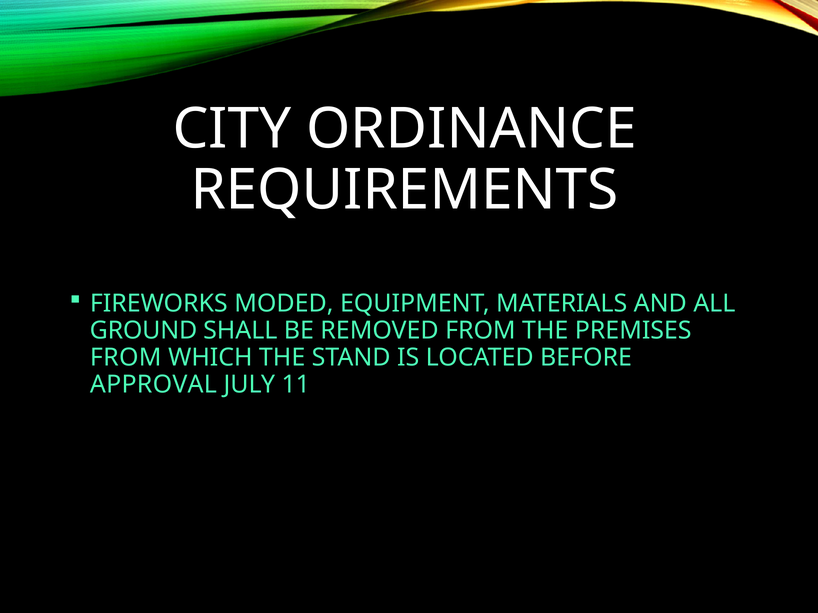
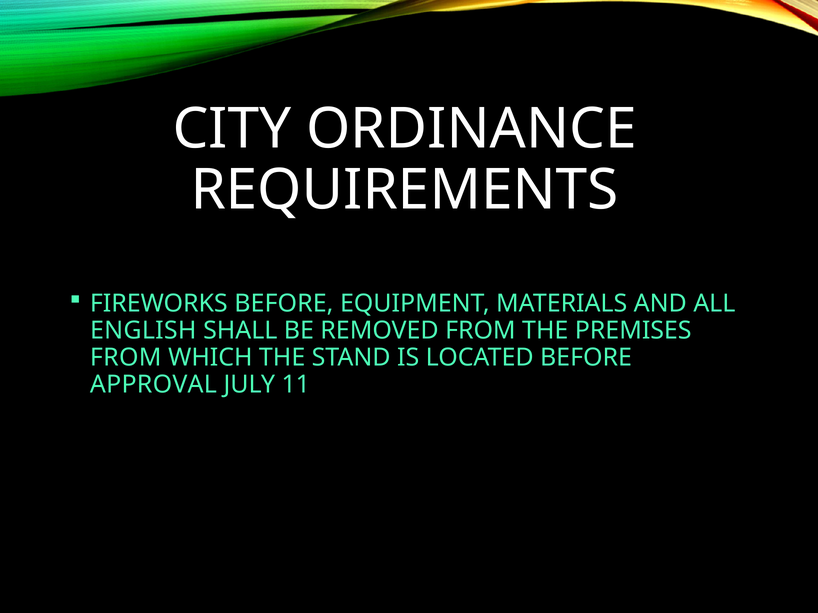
FIREWORKS MODED: MODED -> BEFORE (284, 304)
GROUND: GROUND -> ENGLISH (143, 331)
